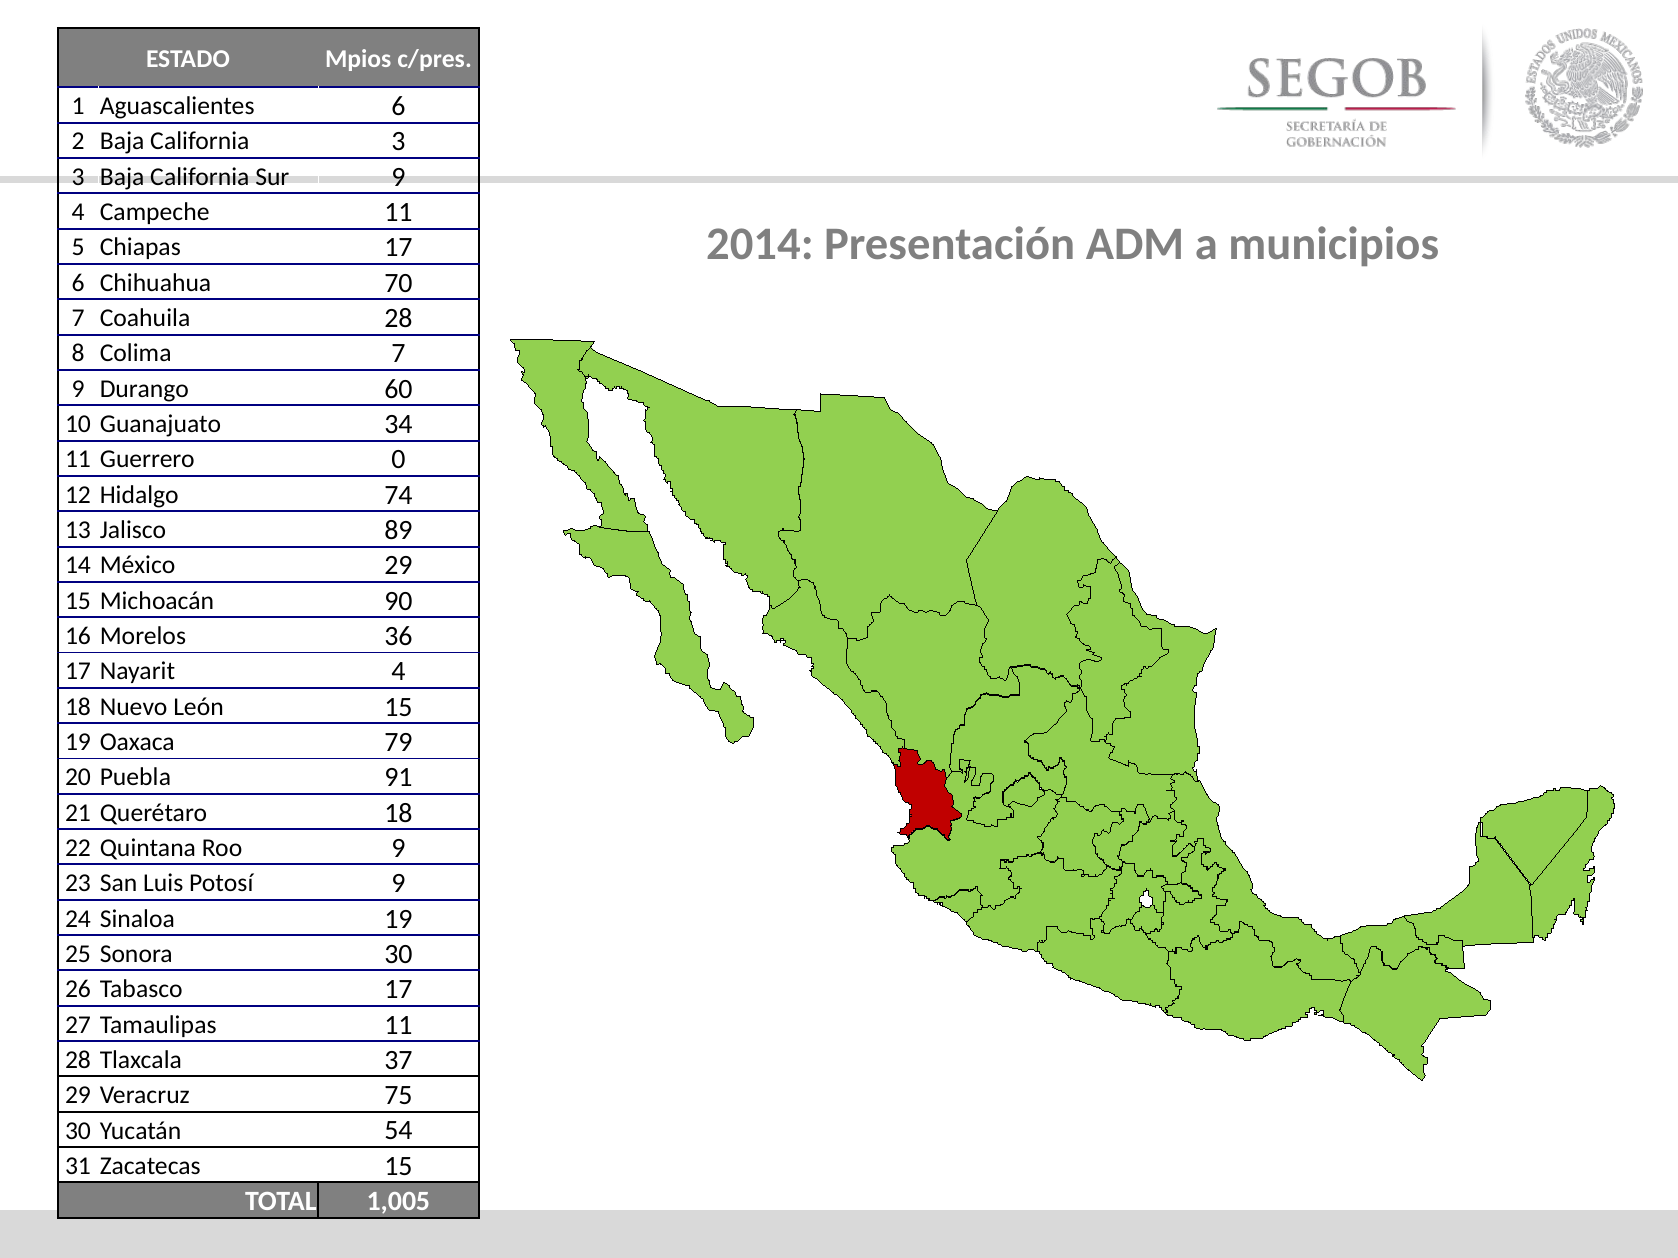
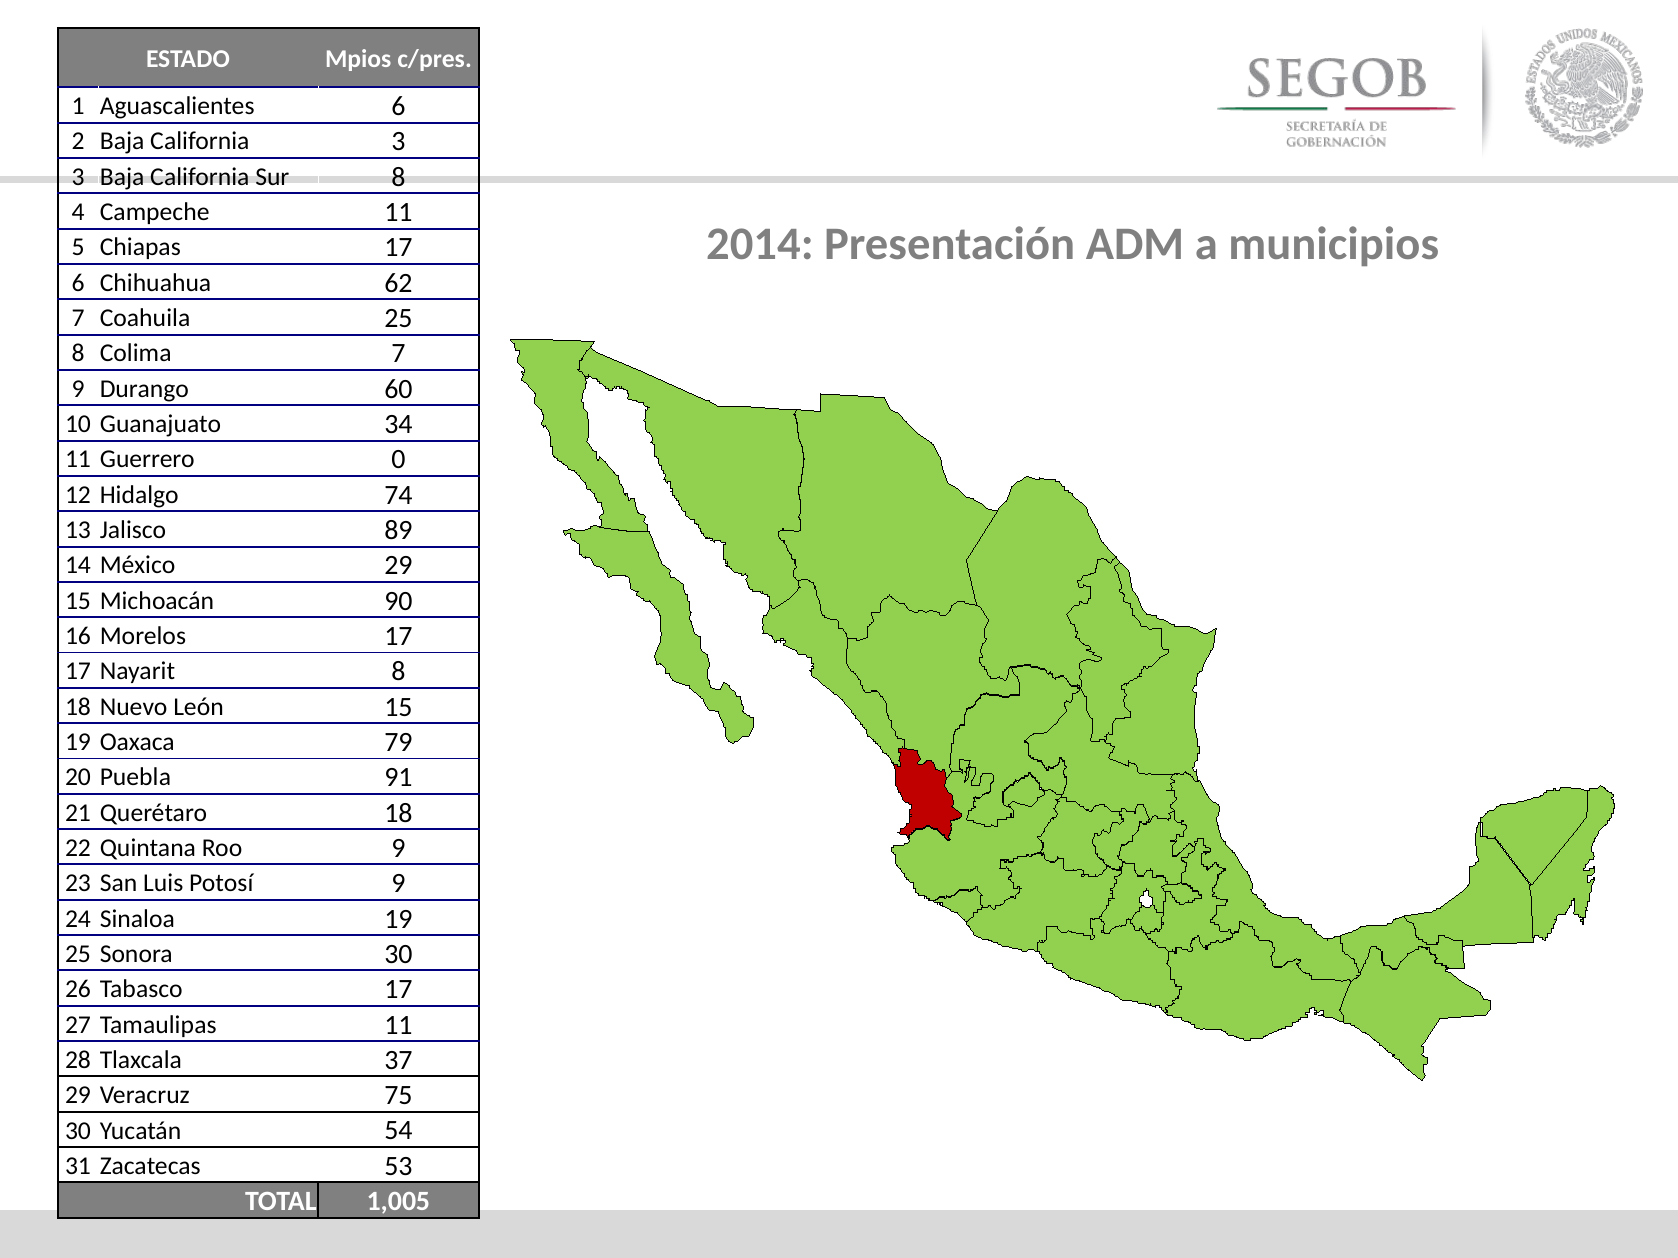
Sur 9: 9 -> 8 (398, 177)
70: 70 -> 62 (398, 283)
Coahuila 28: 28 -> 25 (398, 318)
Morelos 36: 36 -> 17 (398, 636)
Nayarit 4: 4 -> 8 (398, 672)
Zacatecas 15: 15 -> 53 (398, 1167)
